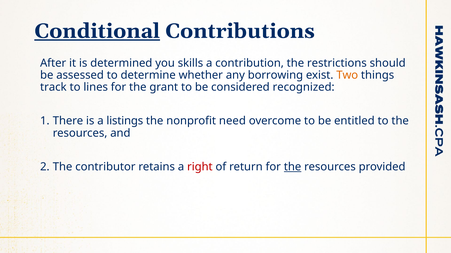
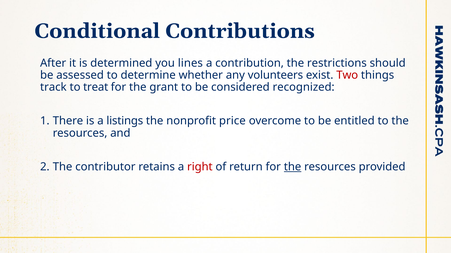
Conditional underline: present -> none (97, 31)
skills: skills -> lines (190, 63)
borrowing: borrowing -> volunteers (275, 75)
Two colour: orange -> red (347, 75)
lines: lines -> treat (96, 87)
need: need -> price (232, 121)
